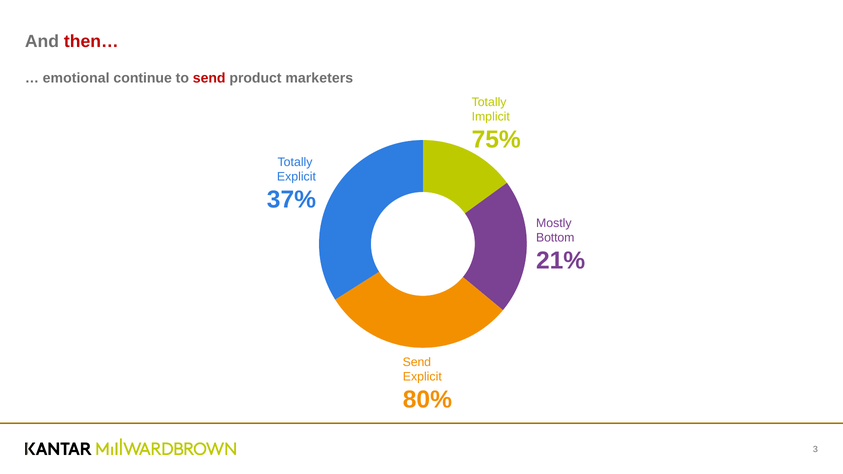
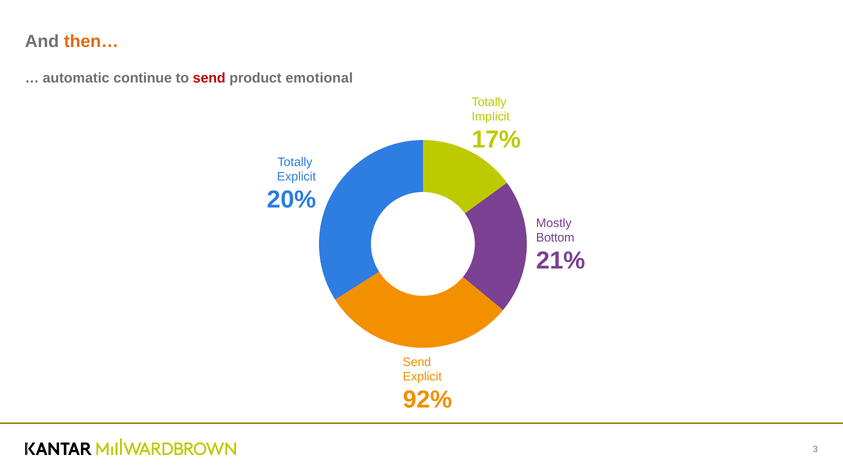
then… colour: red -> orange (91, 42)
emotional: emotional -> automatic (76, 78)
marketers: marketers -> emotional (319, 78)
75%: 75% -> 17% (496, 140)
37%: 37% -> 20% (291, 200)
80%: 80% -> 92% (427, 400)
